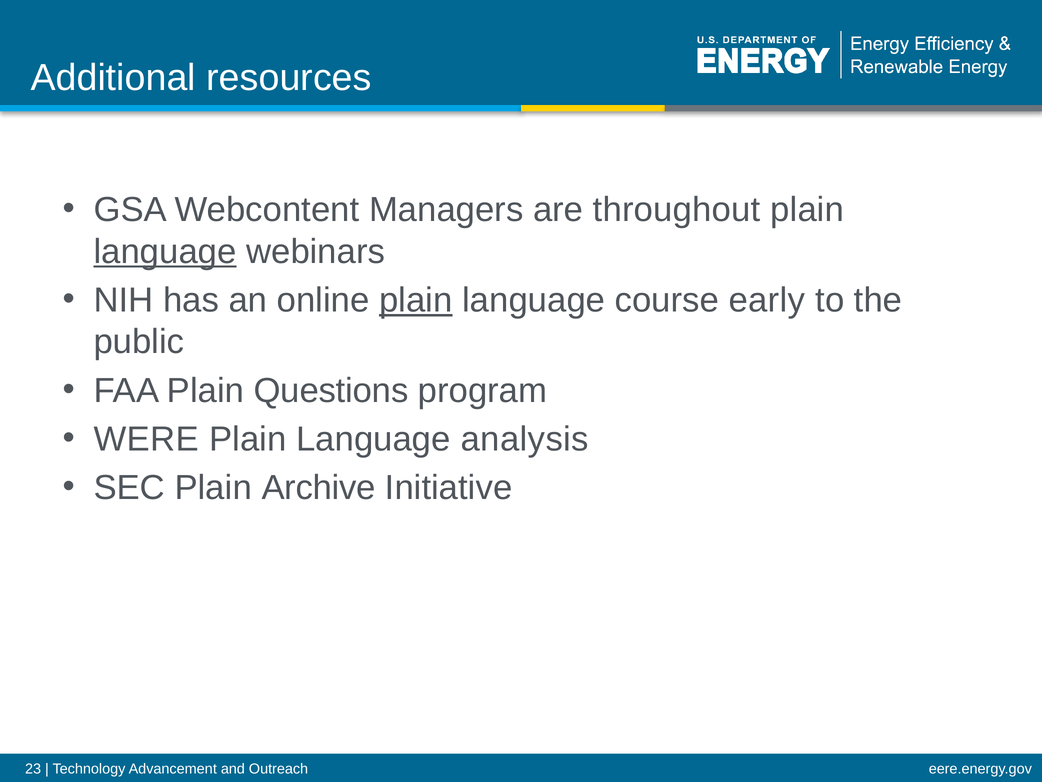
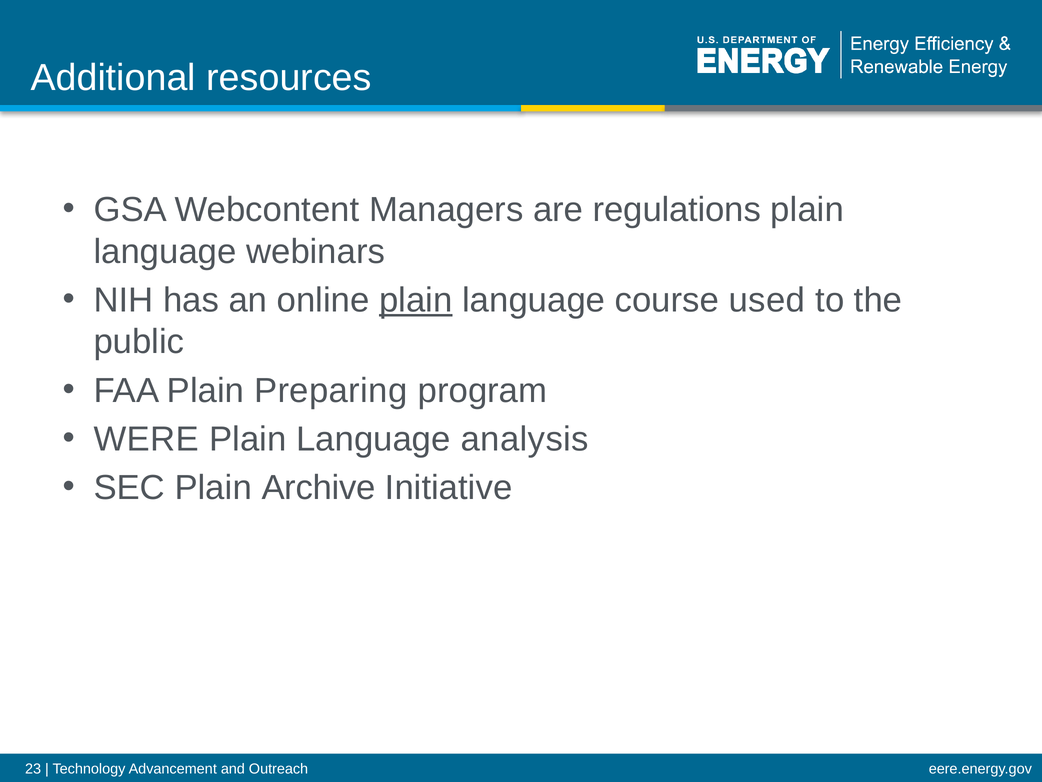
throughout: throughout -> regulations (677, 210)
language underline: present -> none (165, 251)
early: early -> used (767, 300)
Questions: Questions -> Preparing (331, 390)
